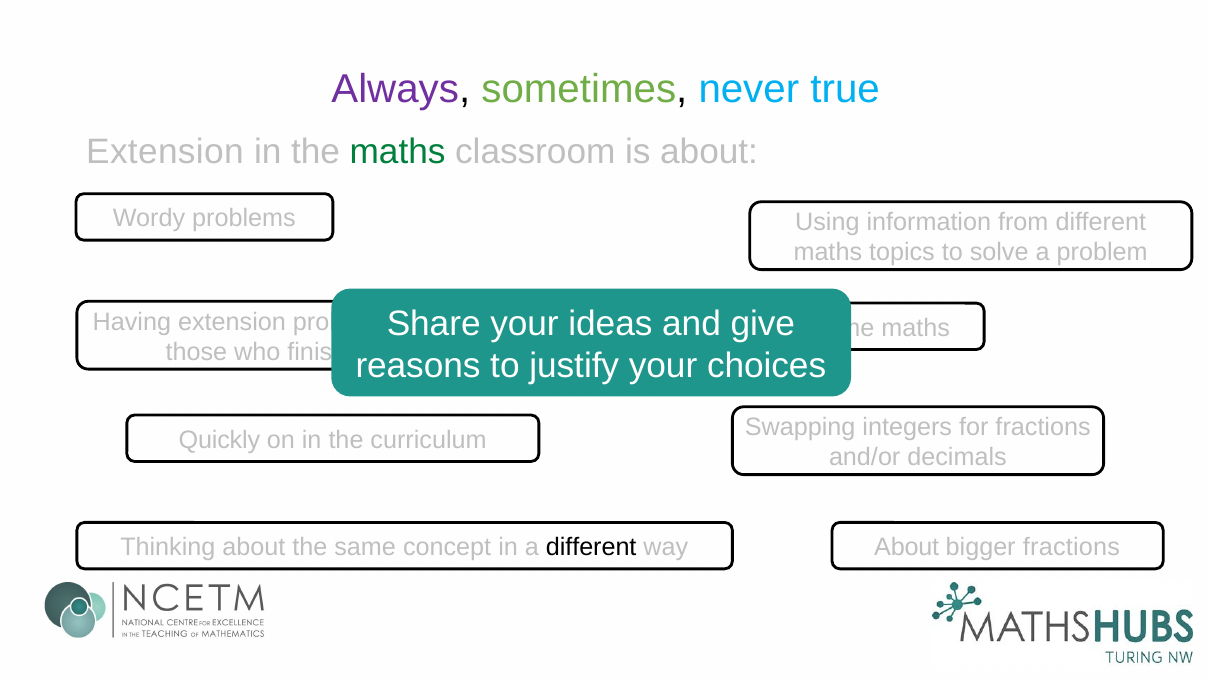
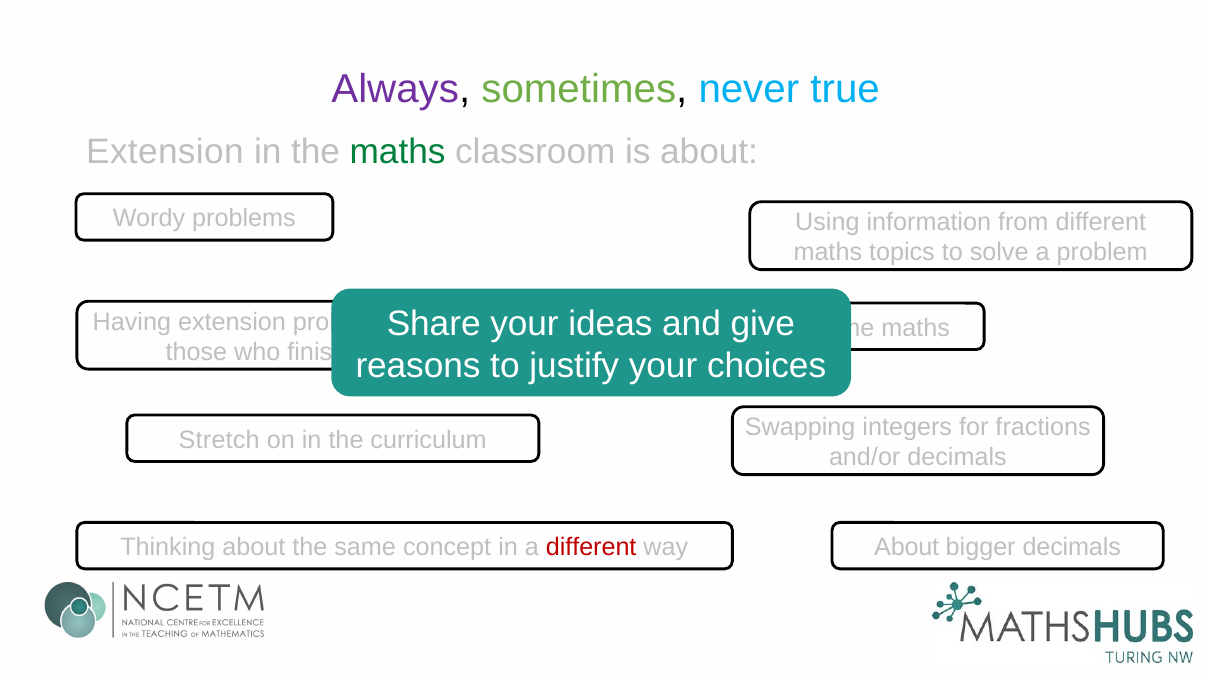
Quickly: Quickly -> Stretch (219, 440)
different colour: black -> red (591, 547)
bigger fractions: fractions -> decimals (1072, 547)
